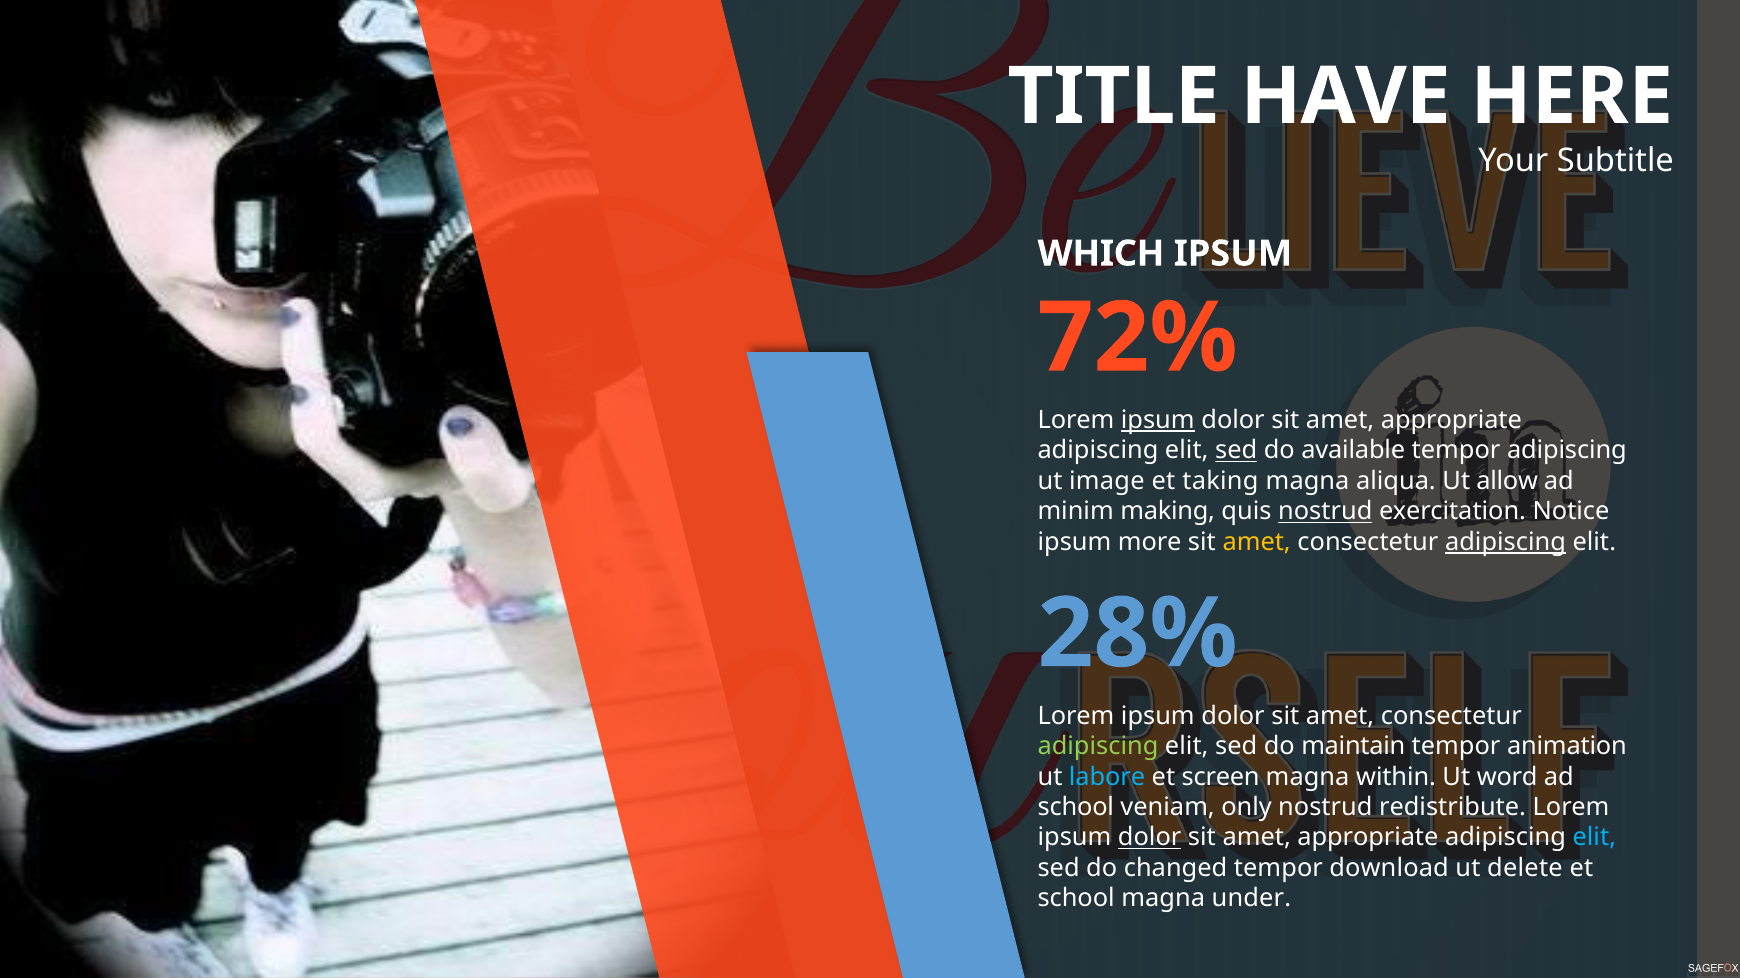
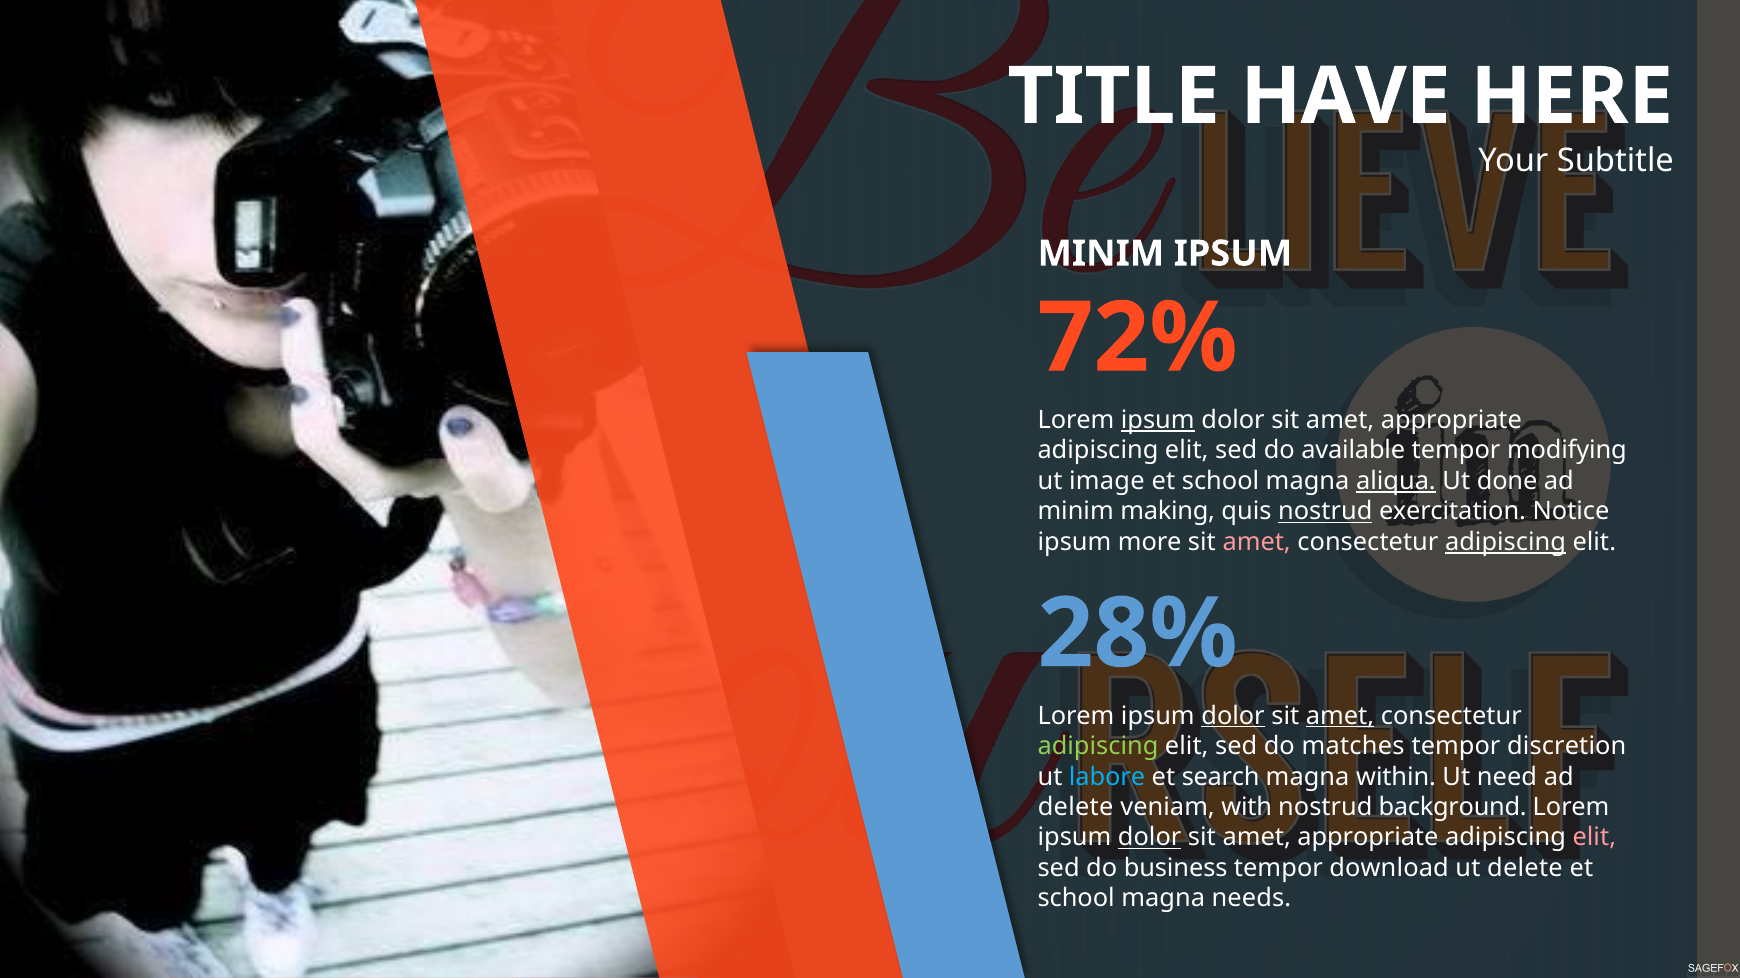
WHICH: WHICH -> MINIM (1101, 254)
sed underline: present -> none (1236, 451)
tempor adipiscing: adipiscing -> modifying (1567, 451)
taking: taking -> school (1221, 481)
aliqua underline: none -> present (1396, 481)
allow: allow -> done (1507, 481)
amet colour: yellow -> pink (1257, 542)
dolor underline: none -> present (1233, 716)
amet underline: none -> present (1340, 716)
maintain: maintain -> matches (1353, 747)
animation: animation -> discretion (1567, 747)
screen: screen -> search (1221, 777)
word: word -> need (1507, 777)
school: school -> delete (1076, 808)
only: only -> with (1247, 808)
redistribute: redistribute -> background (1453, 808)
elit colour: light blue -> pink (1594, 838)
changed: changed -> business (1176, 869)
under: under -> needs (1251, 899)
